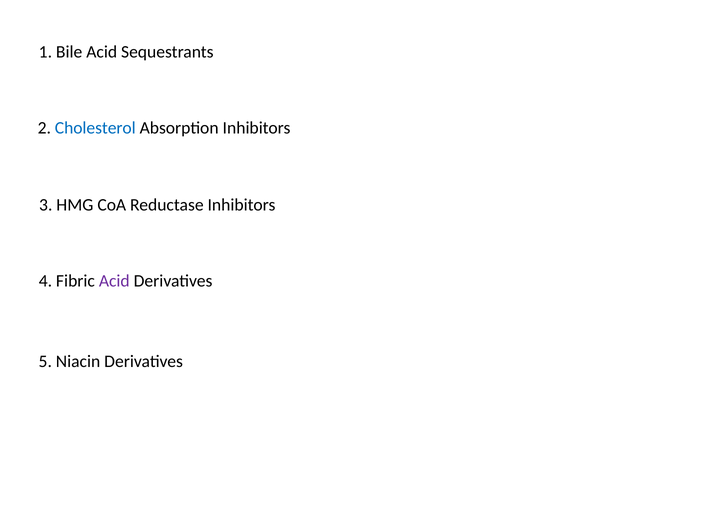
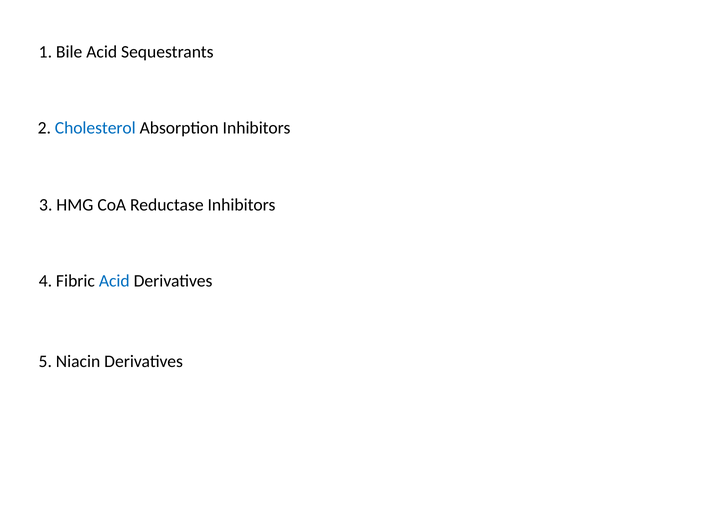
Acid colour: purple -> blue (114, 281)
